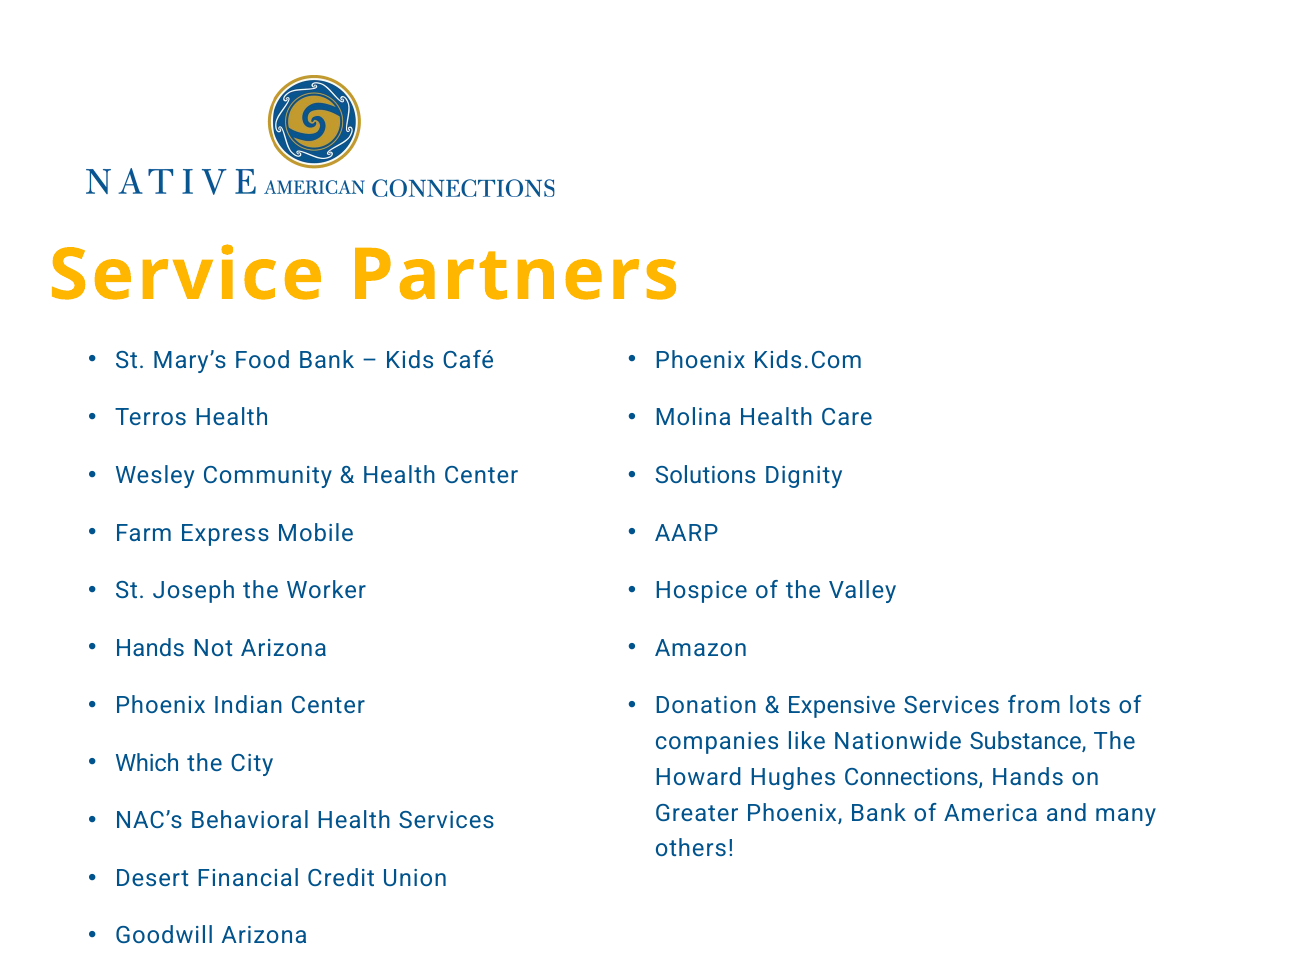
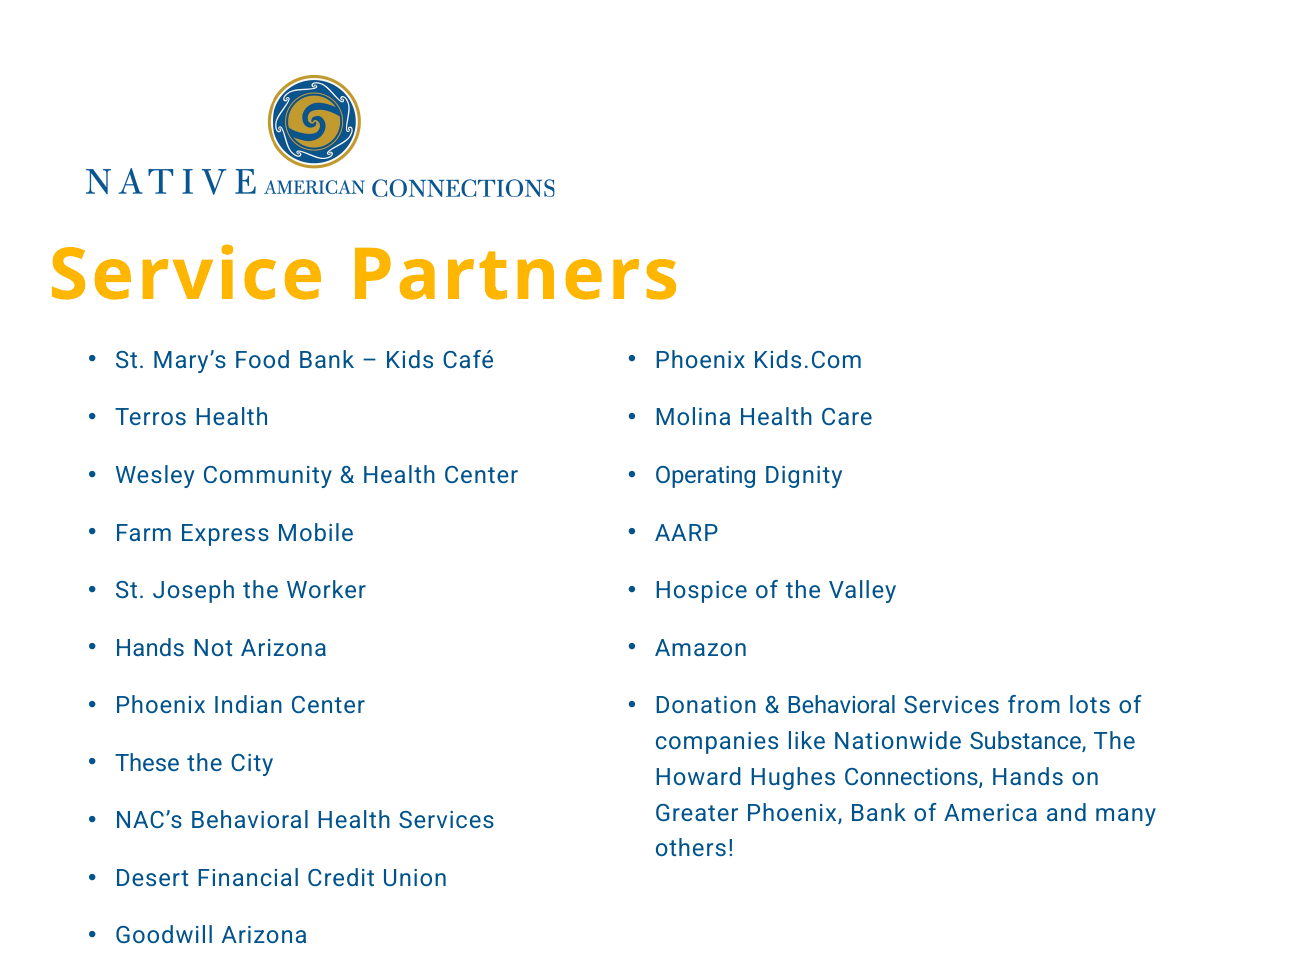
Solutions: Solutions -> Operating (706, 476)
Expensive: Expensive -> Behavioral (842, 706)
Which: Which -> These (147, 764)
